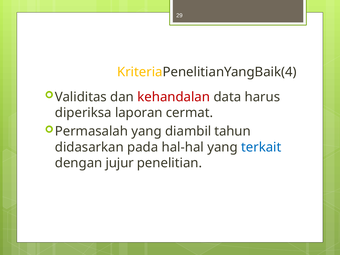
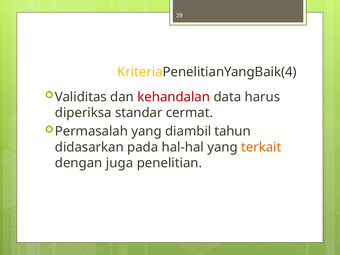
laporan: laporan -> standar (139, 113)
terkait colour: blue -> orange (261, 147)
jujur: jujur -> juga (120, 163)
